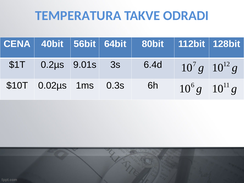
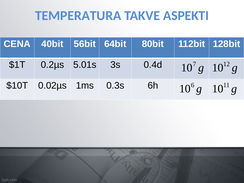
ODRADI: ODRADI -> ASPEKTI (186, 16)
9.01s: 9.01s -> 5.01s (85, 65)
6.4d: 6.4d -> 0.4d (153, 65)
